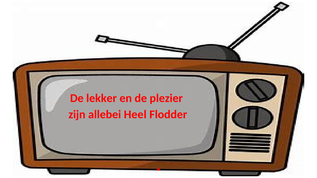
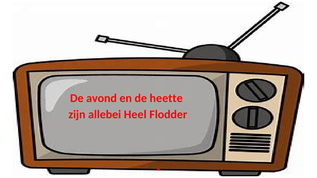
lekker: lekker -> avond (102, 98)
plezier: plezier -> heette (166, 98)
